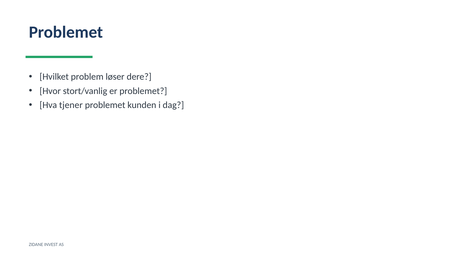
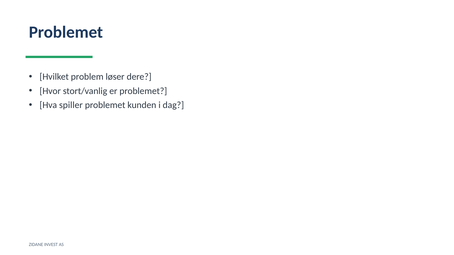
tjener: tjener -> spiller (71, 105)
